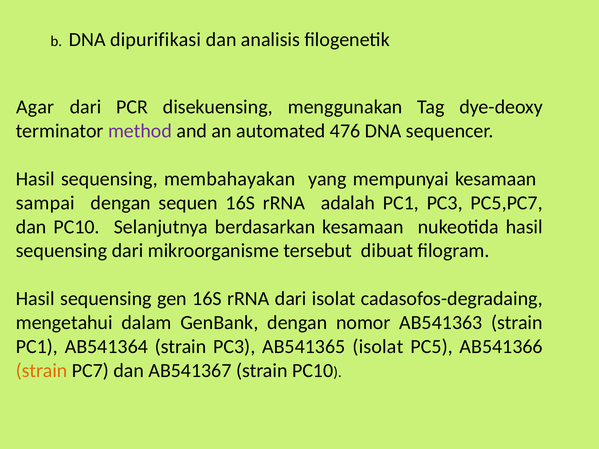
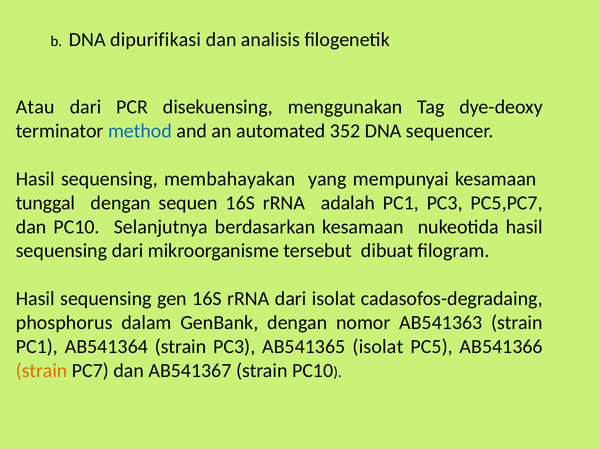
Agar: Agar -> Atau (35, 107)
method colour: purple -> blue (140, 131)
476: 476 -> 352 (345, 131)
sampai: sampai -> tunggal (45, 203)
mengetahui: mengetahui -> phosphorus (64, 323)
